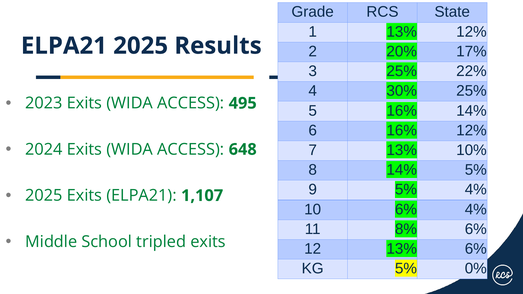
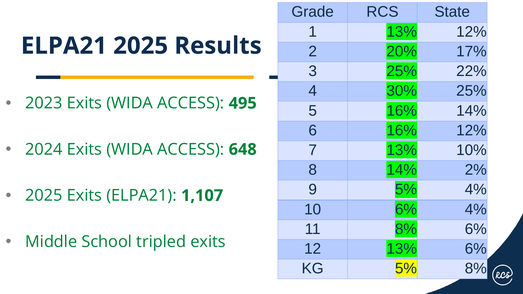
14% 5%: 5% -> 2% (476, 170)
5% 0%: 0% -> 8% (476, 269)
